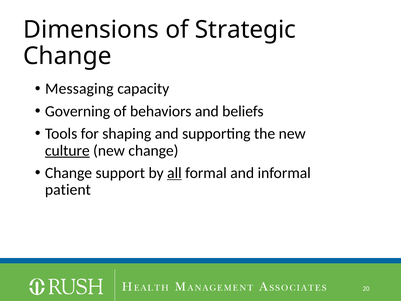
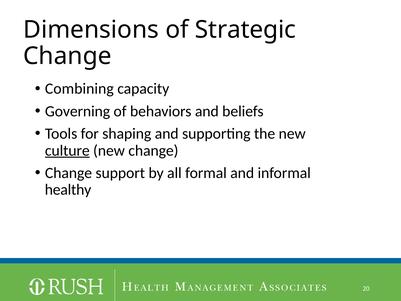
Messaging: Messaging -> Combining (79, 89)
all underline: present -> none (174, 173)
patient: patient -> healthy (68, 190)
